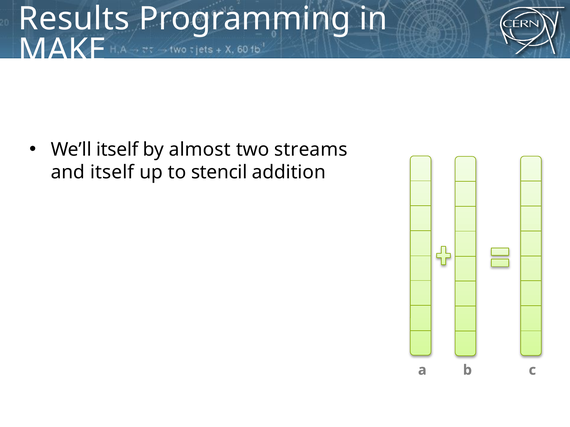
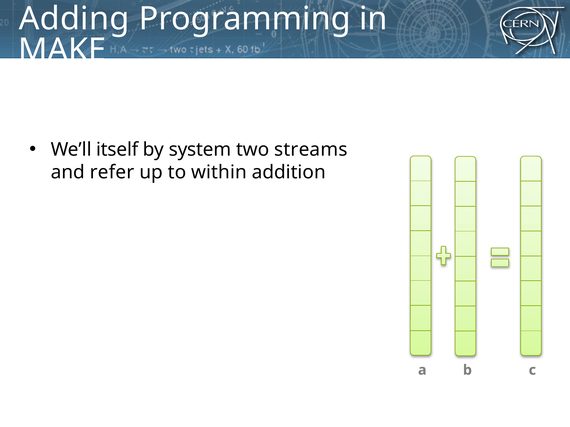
Results: Results -> Adding (74, 19)
almost: almost -> system (200, 150)
and itself: itself -> refer (112, 172)
stencil: stencil -> within (219, 172)
